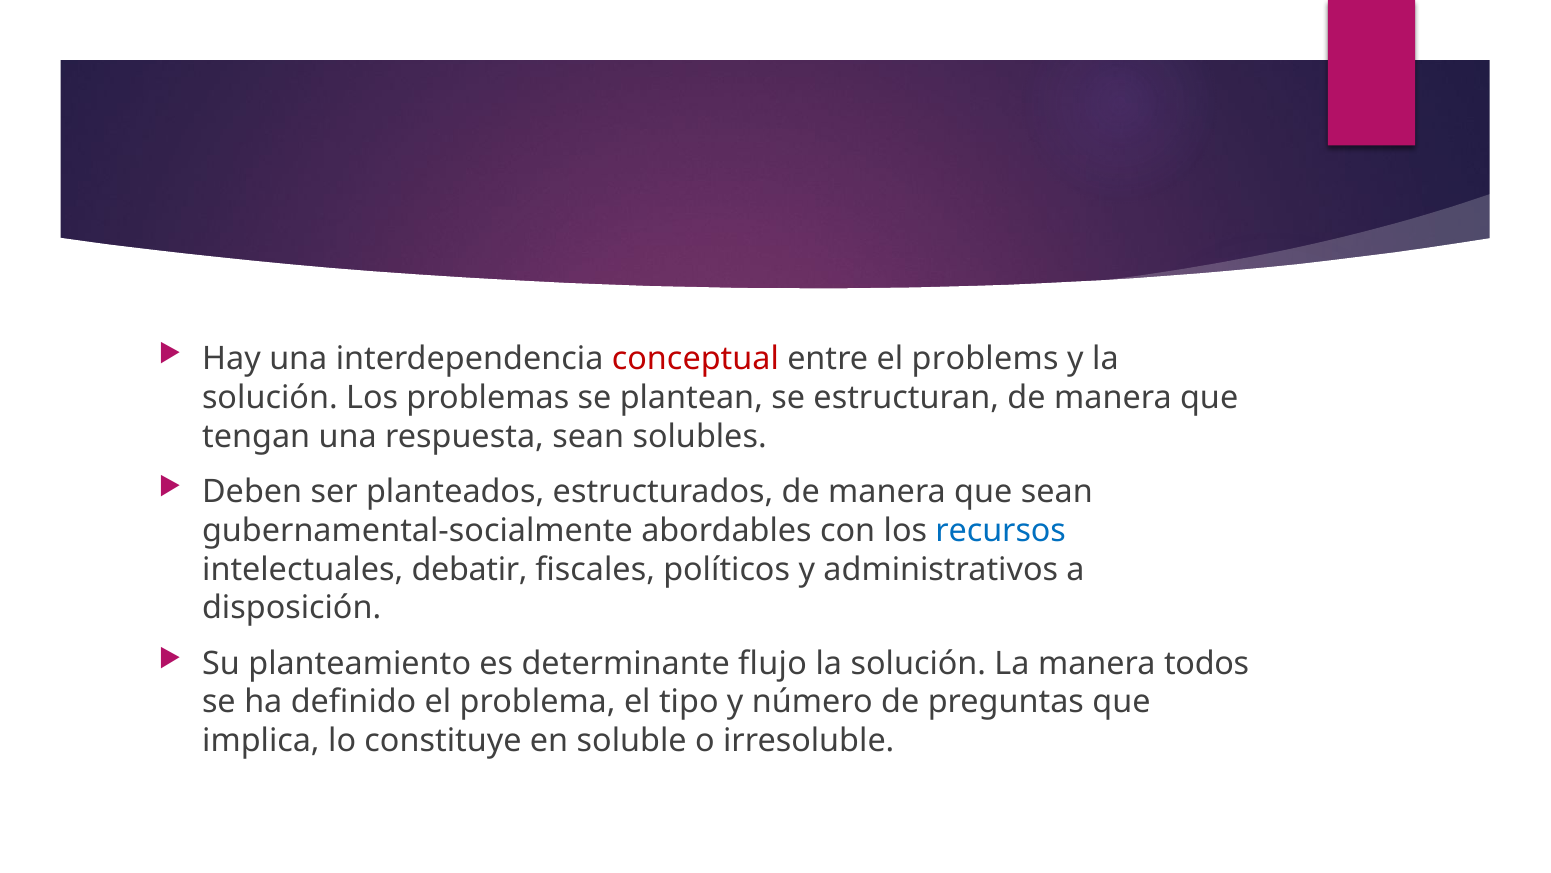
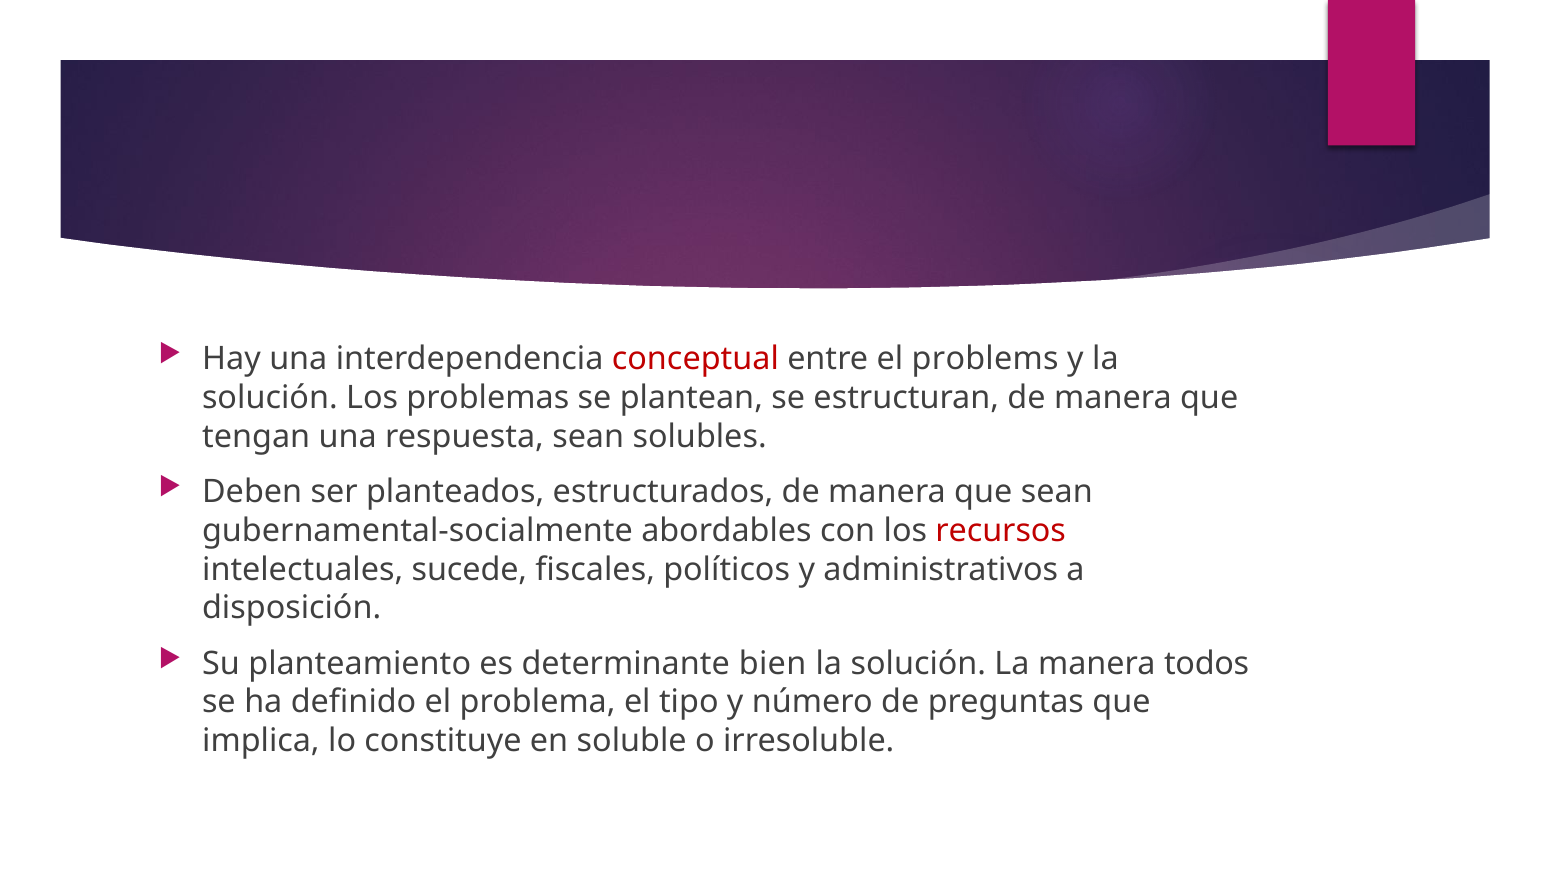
recursos colour: blue -> red (1001, 530)
debatir: debatir -> sucede (469, 569)
flujo: flujo -> bien (773, 663)
